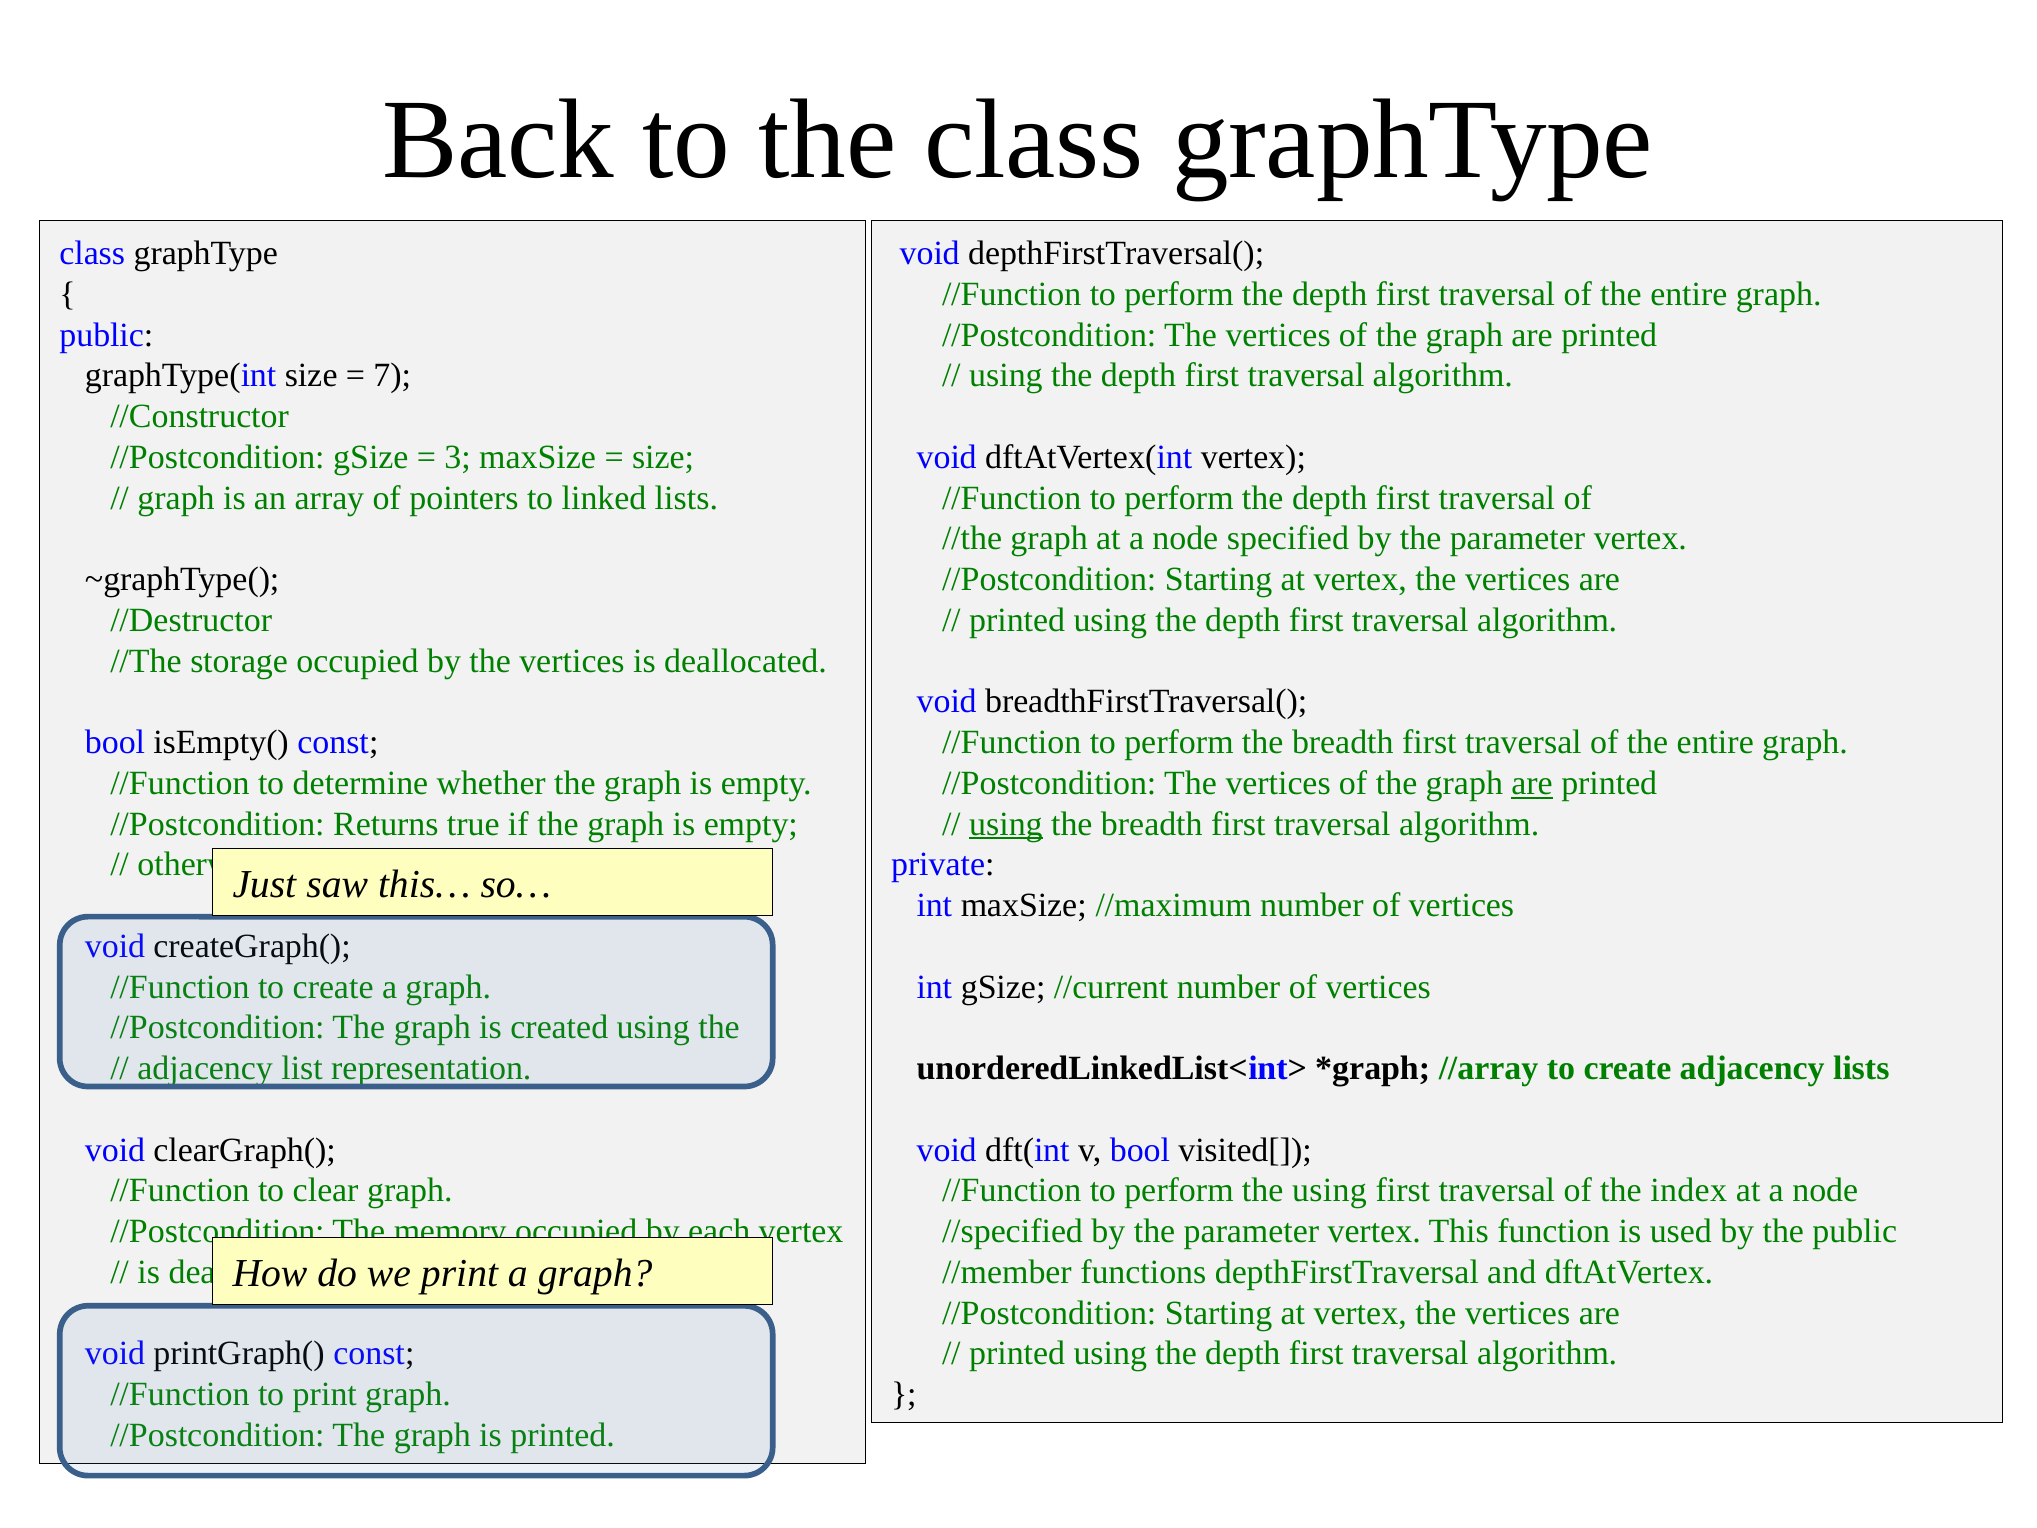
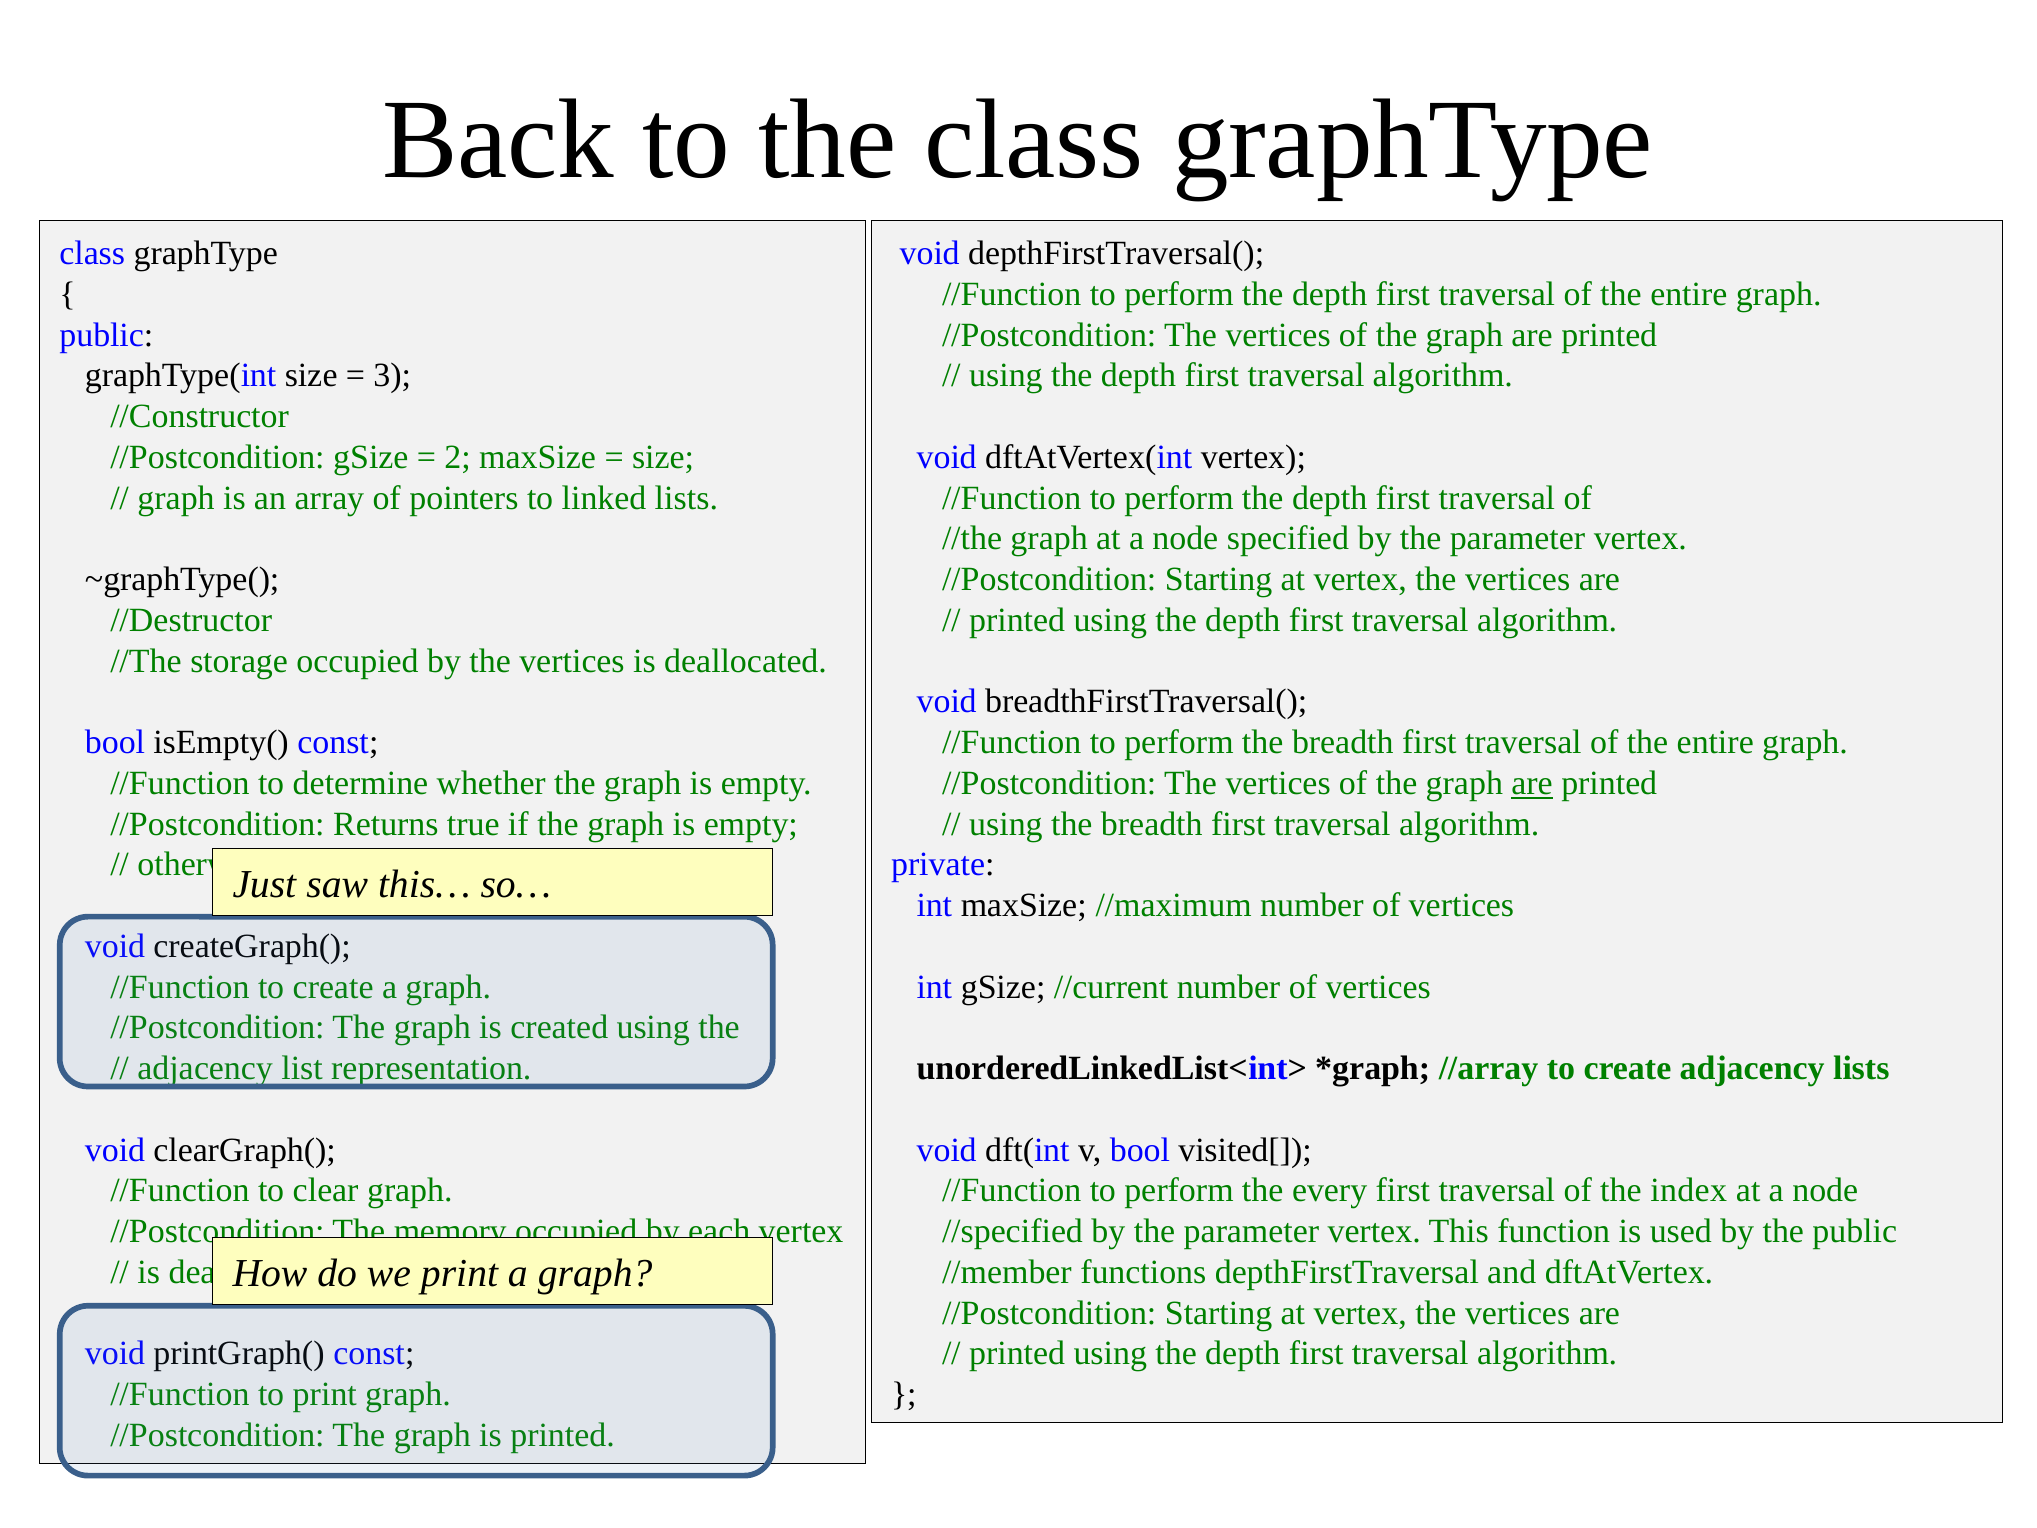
7: 7 -> 3 (392, 376)
3: 3 -> 2 (458, 457)
using underline: present -> none (1006, 824)
the using: using -> every (1330, 1190)
